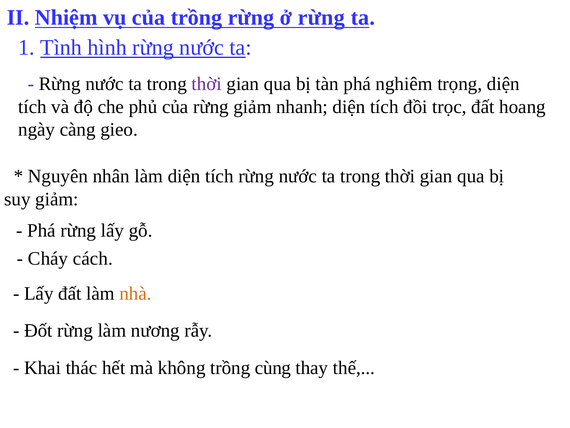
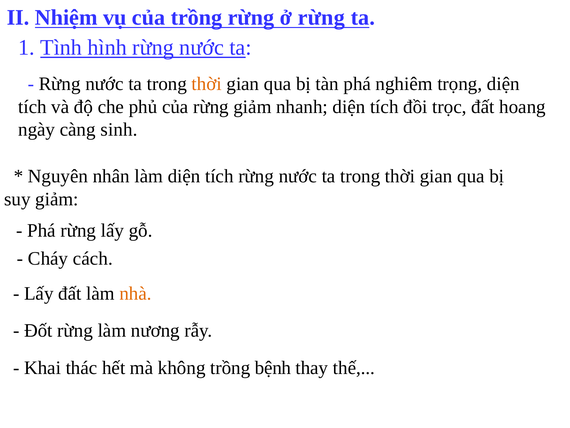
thời colour: purple -> orange (207, 84)
gieo: gieo -> sinh (119, 129)
cùng: cùng -> bệnh (273, 368)
